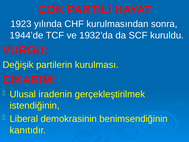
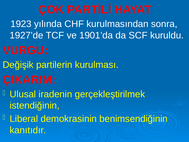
1944’de: 1944’de -> 1927’de (26, 35)
1932’da: 1932’da -> 1901’da (96, 35)
